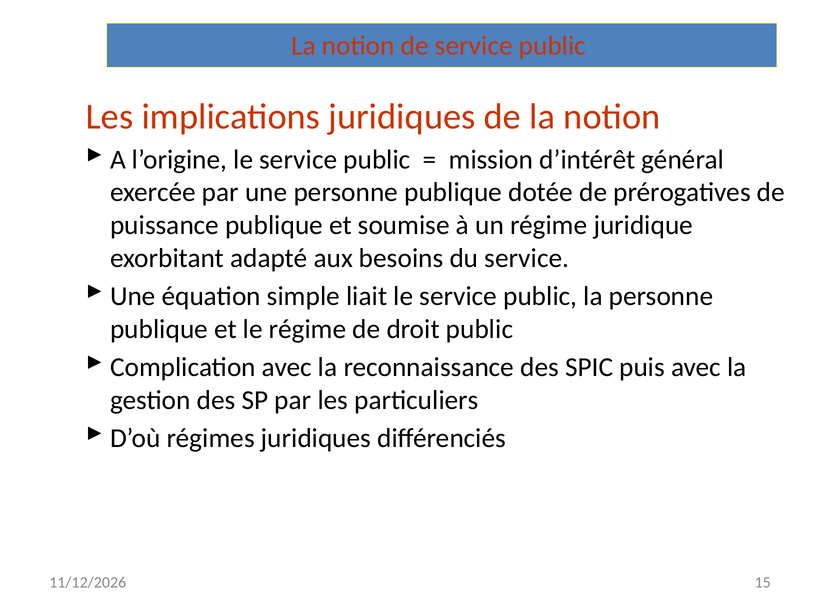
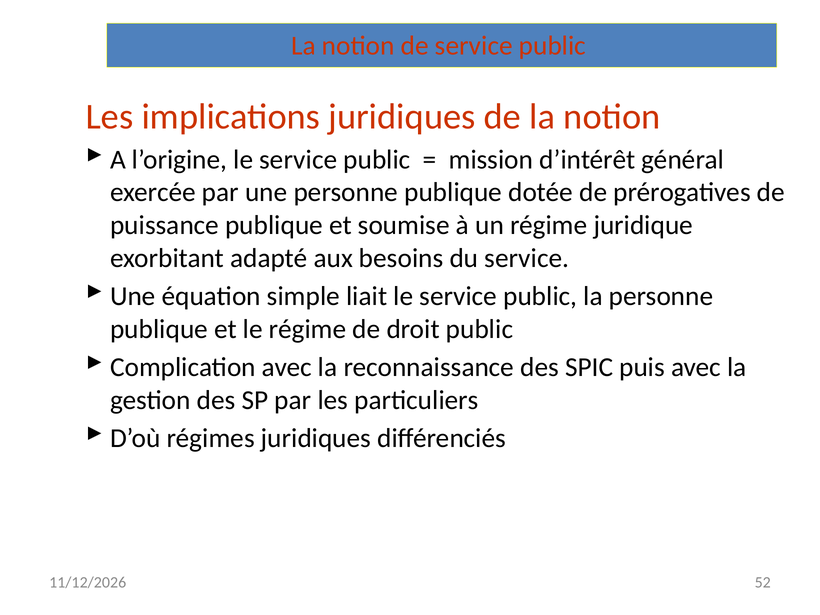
15: 15 -> 52 (763, 582)
